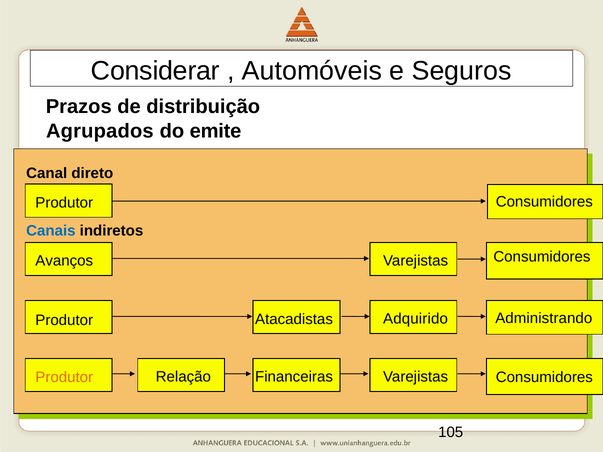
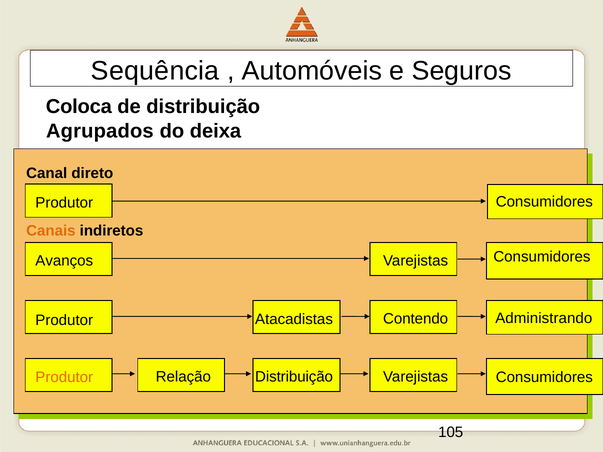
Considerar: Considerar -> Sequência (155, 71)
Prazos: Prazos -> Coloca (79, 107)
emite: emite -> deixa (215, 131)
Canais colour: blue -> orange (51, 231)
Adquirido: Adquirido -> Contendo (416, 319)
Financeiras: Financeiras -> Distribuição (294, 377)
